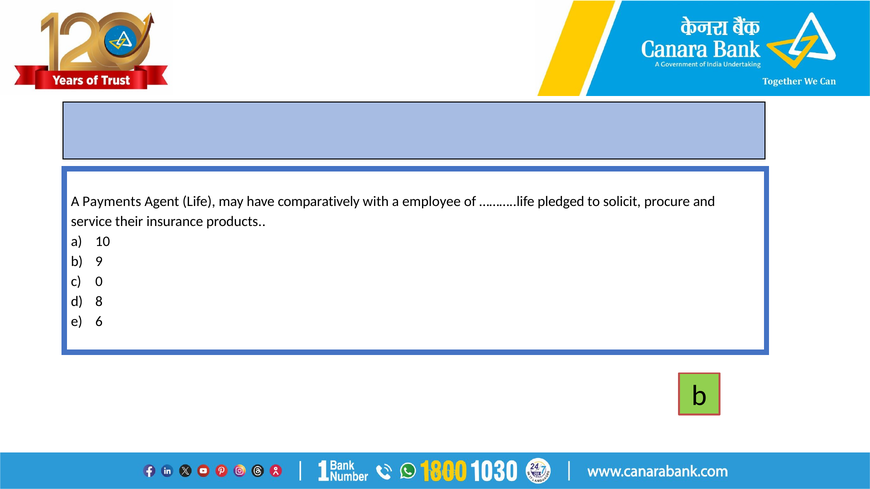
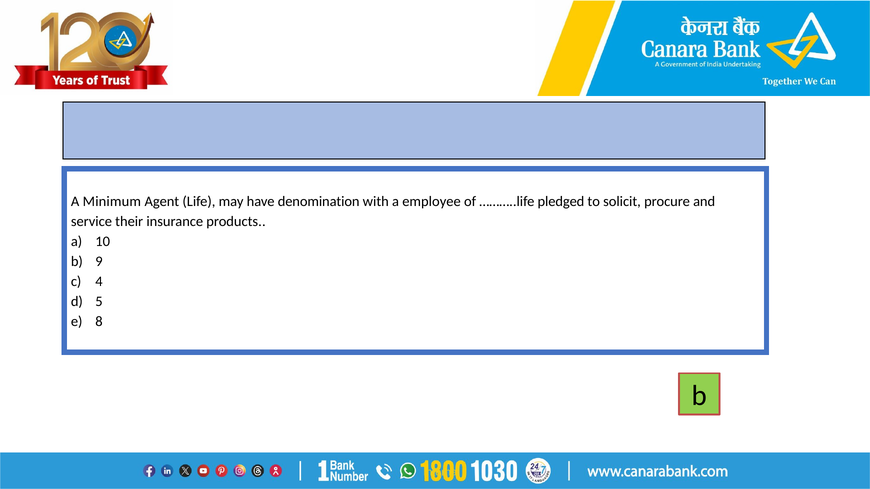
Payments: Payments -> Minimum (112, 202)
comparatively: comparatively -> denomination (319, 202)
0: 0 -> 4 (99, 282)
8: 8 -> 5 (99, 302)
6: 6 -> 8 (99, 322)
